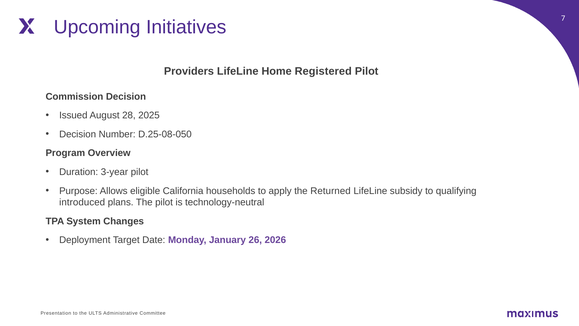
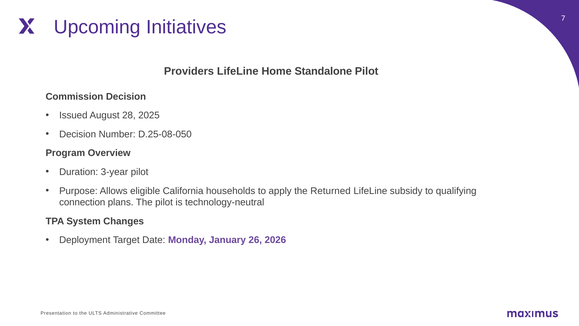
Registered: Registered -> Standalone (323, 71)
introduced: introduced -> connection (82, 202)
